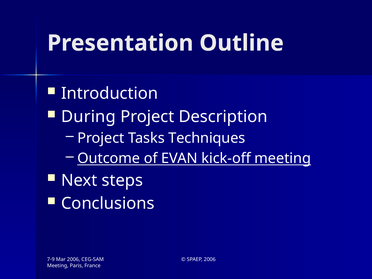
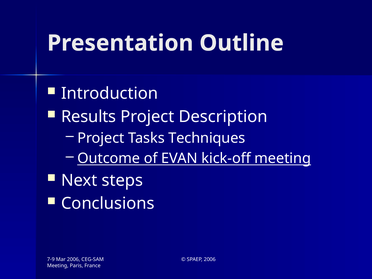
During: During -> Results (89, 117)
